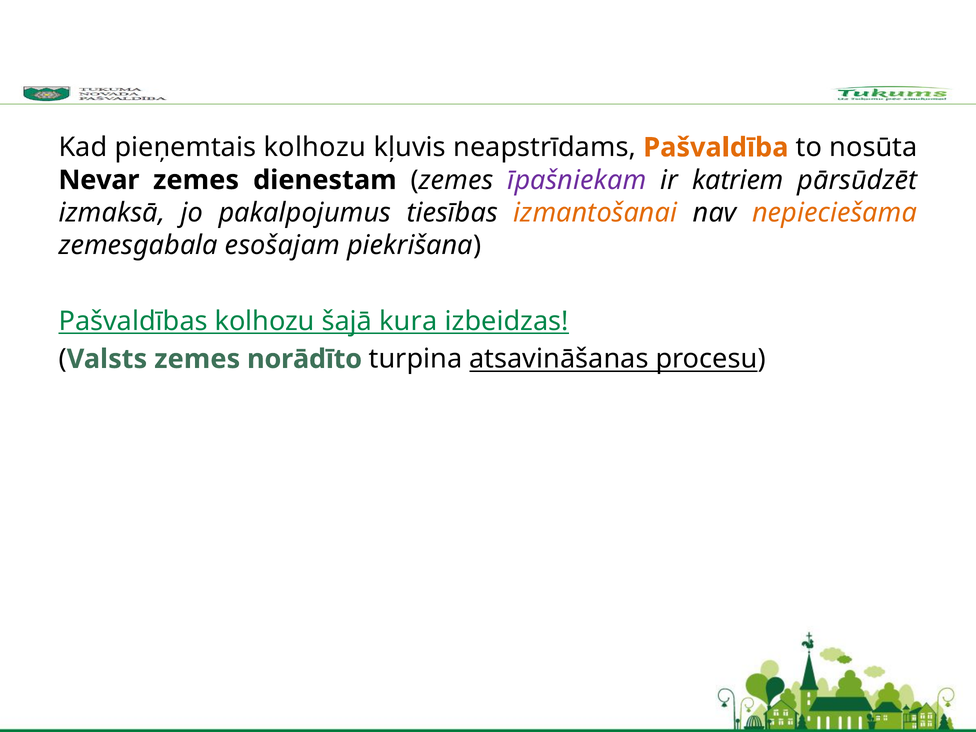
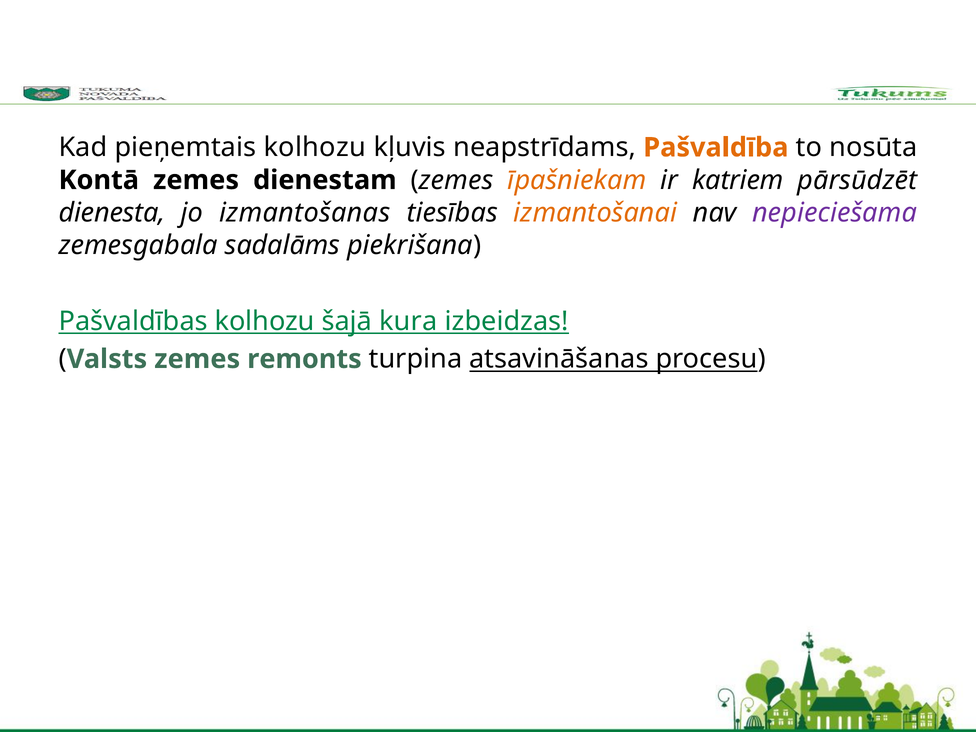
Nevar: Nevar -> Kontā (99, 180)
īpašniekam colour: purple -> orange (577, 180)
izmaksā: izmaksā -> dienesta (112, 213)
pakalpojumus: pakalpojumus -> izmantošanas (305, 213)
nepieciešama colour: orange -> purple (835, 213)
esošajam: esošajam -> sadalāms (283, 245)
norādīto: norādīto -> remonts (304, 359)
